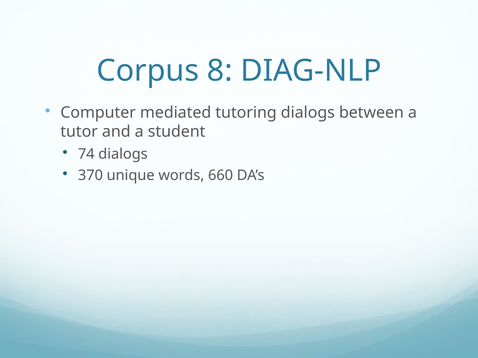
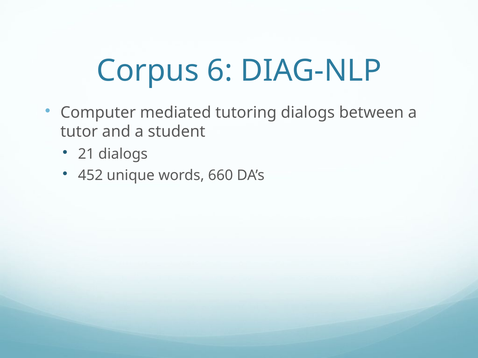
8: 8 -> 6 (220, 71)
74: 74 -> 21 (86, 154)
370: 370 -> 452 (90, 176)
